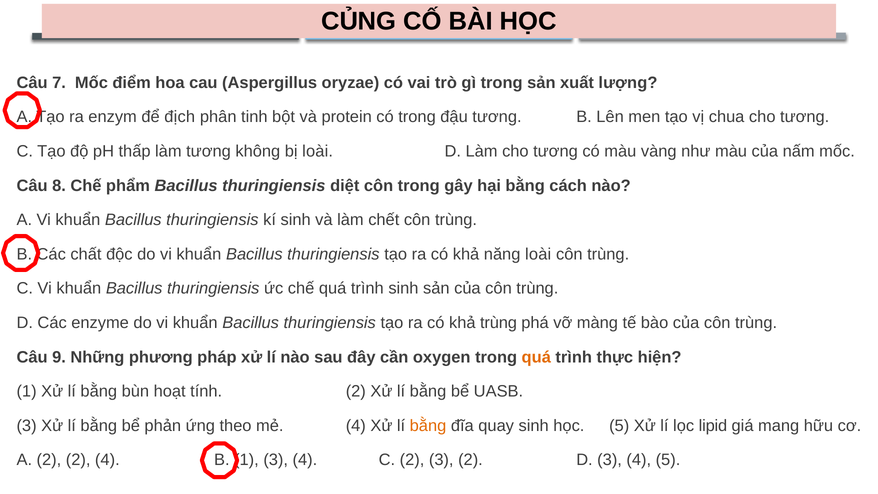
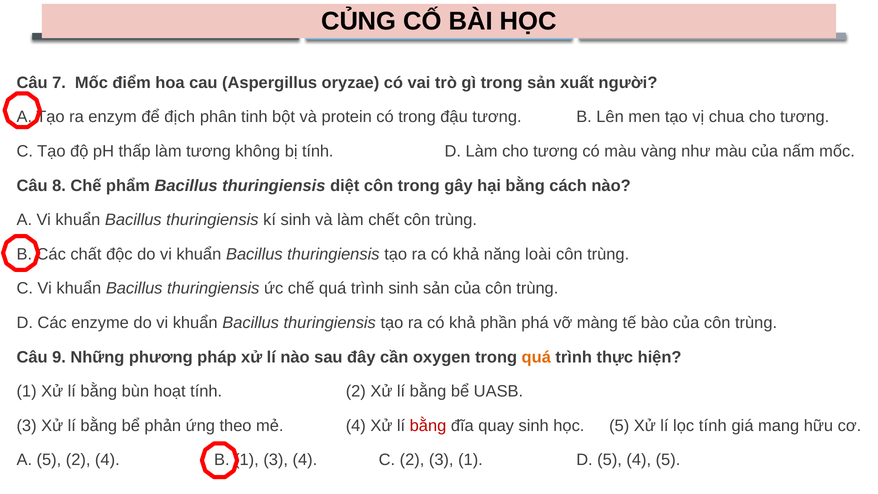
lượng: lượng -> người (628, 83)
bị loài: loài -> tính (318, 151)
khả trùng: trùng -> phần (498, 323)
bằng colour: orange -> red (428, 426)
lọc lipid: lipid -> tính (713, 426)
A 2: 2 -> 5 (49, 460)
3 2: 2 -> 1 (470, 460)
D 3: 3 -> 5 (610, 460)
